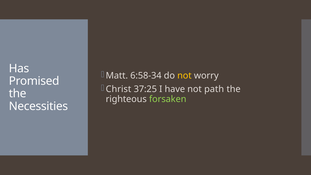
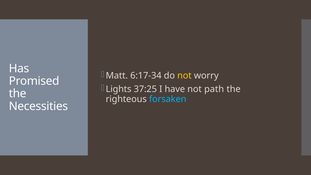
6:58-34: 6:58-34 -> 6:17-34 (146, 76)
Christ: Christ -> Lights (119, 89)
forsaken colour: light green -> light blue (168, 99)
